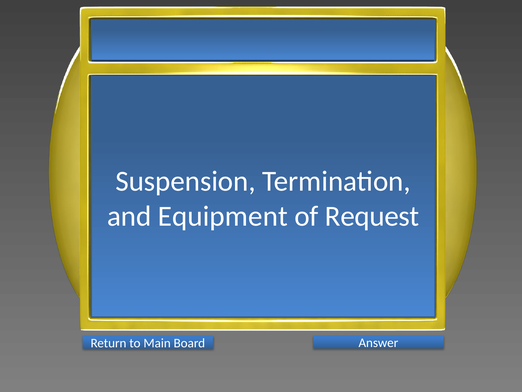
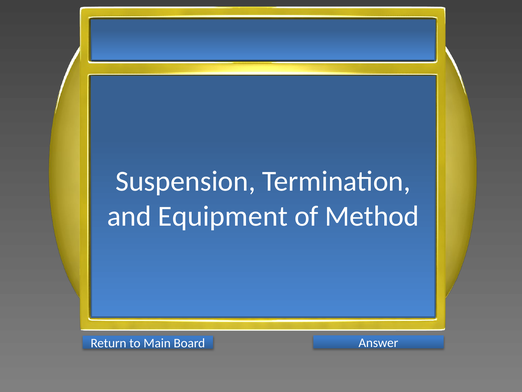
Request: Request -> Method (372, 216)
